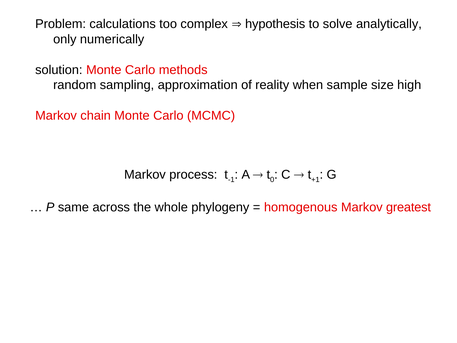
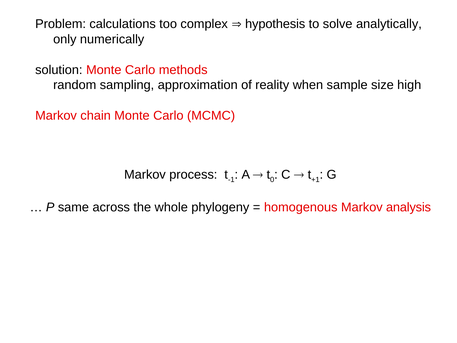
greatest: greatest -> analysis (409, 207)
